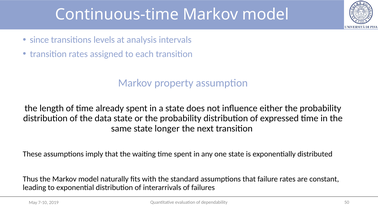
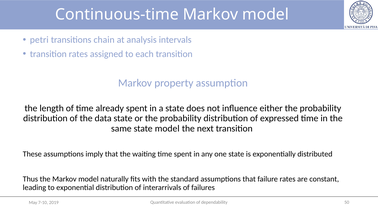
since: since -> petri (39, 40)
levels: levels -> chain (104, 40)
state longer: longer -> model (167, 129)
